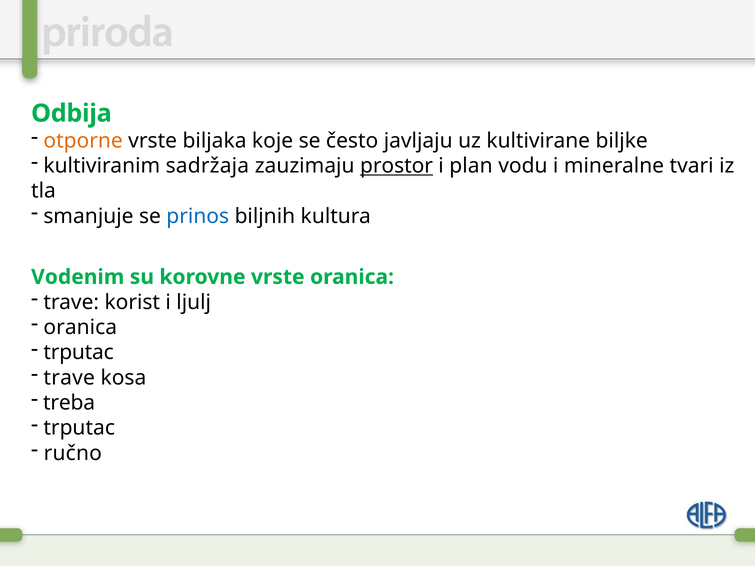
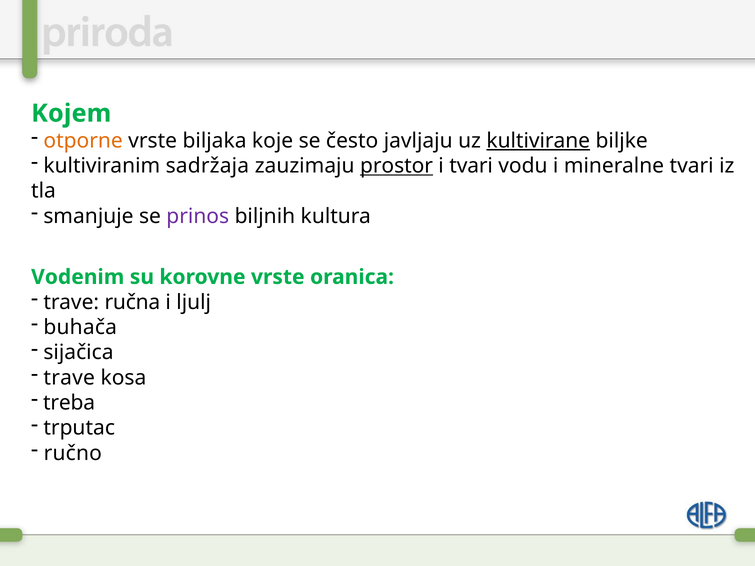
Odbija: Odbija -> Kojem (71, 113)
kultivirane underline: none -> present (538, 141)
i plan: plan -> tvari (471, 166)
prinos colour: blue -> purple (198, 216)
korist: korist -> ručna (132, 302)
oranica: oranica -> buhača (80, 327)
trputac: trputac -> sijačica (78, 353)
